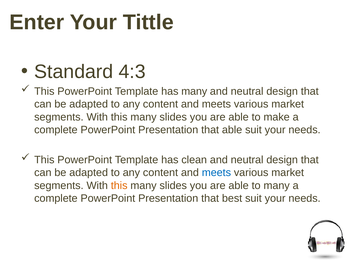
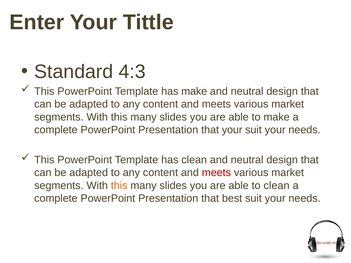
has many: many -> make (194, 91)
that able: able -> your (232, 130)
meets colour: blue -> red (216, 173)
to many: many -> clean (277, 186)
